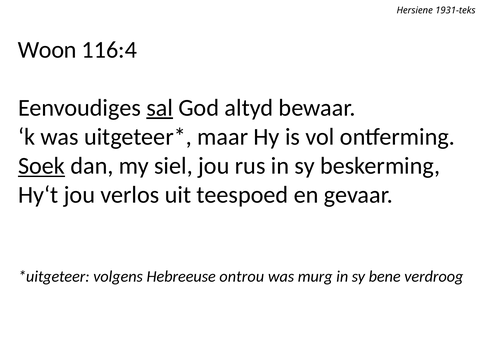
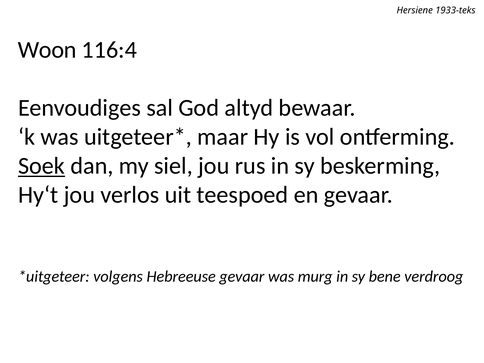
1931-teks: 1931-teks -> 1933-teks (455, 11)
sal underline: present -> none (160, 108)
Hebreeuse ontrou: ontrou -> gevaar (242, 277)
